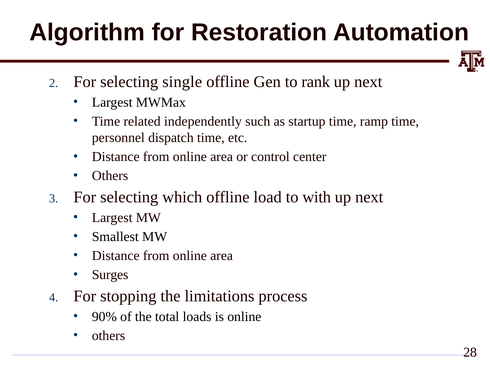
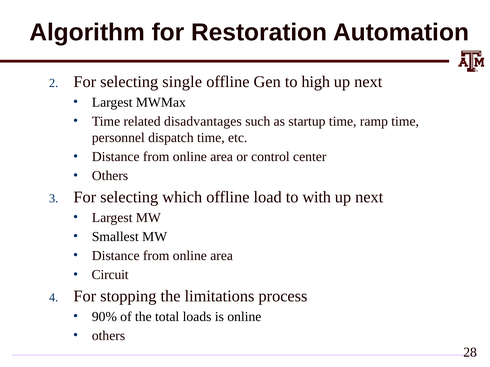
rank: rank -> high (316, 82)
independently: independently -> disadvantages (203, 122)
Surges: Surges -> Circuit (110, 275)
